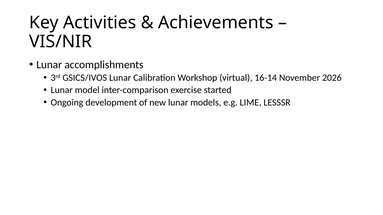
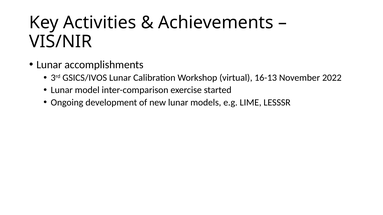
16-14: 16-14 -> 16-13 (266, 78)
2026: 2026 -> 2022 (332, 78)
